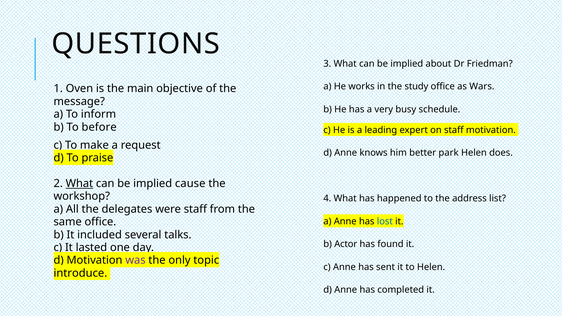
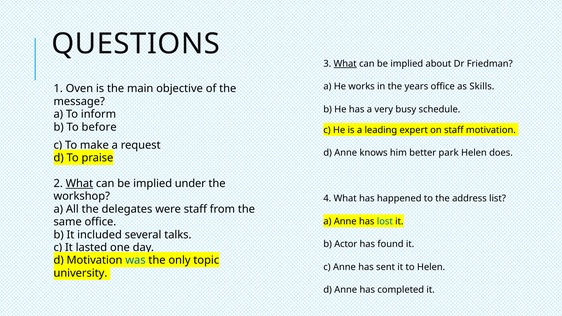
What underline: none -> present (345, 64)
study: study -> years (416, 87)
Wars: Wars -> Skills (482, 87)
cause: cause -> under (190, 184)
was colour: purple -> blue (135, 260)
introduce: introduce -> university (80, 273)
